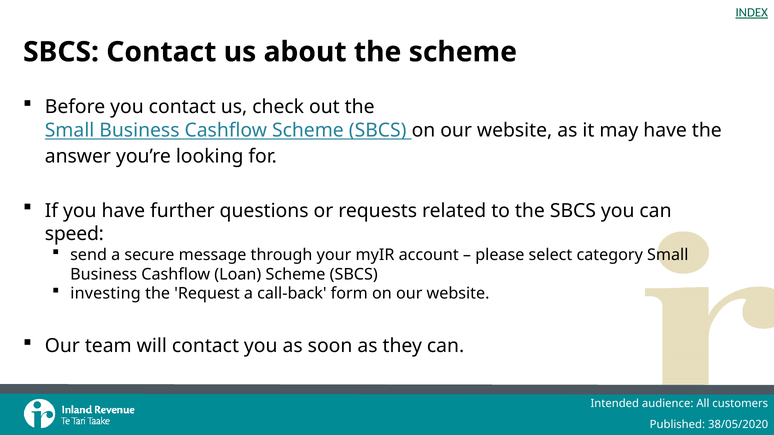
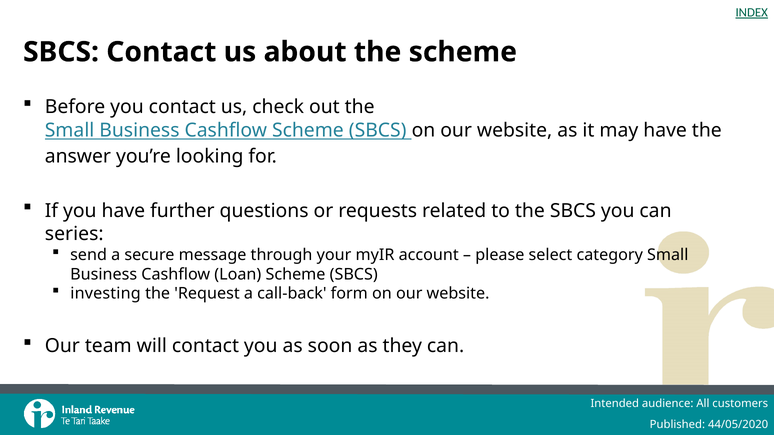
speed: speed -> series (74, 234)
38/05/2020: 38/05/2020 -> 44/05/2020 (738, 425)
